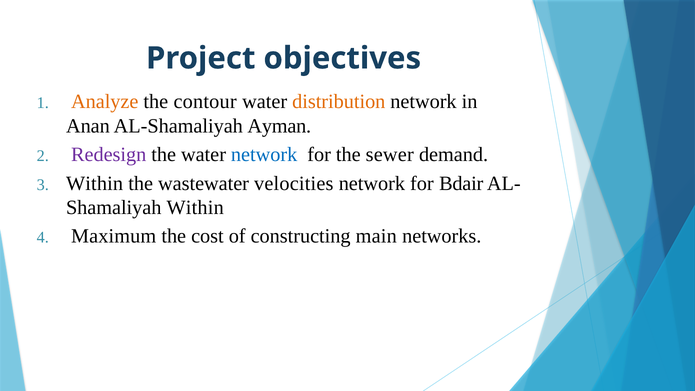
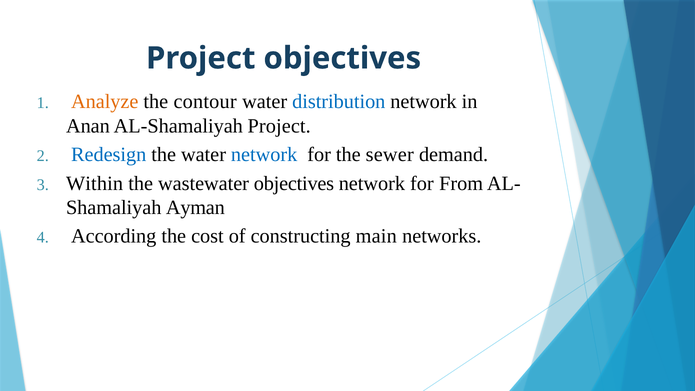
distribution colour: orange -> blue (339, 102)
AL-Shamaliyah Ayman: Ayman -> Project (279, 126)
Redesign colour: purple -> blue (109, 155)
wastewater velocities: velocities -> objectives (294, 183)
Bdair: Bdair -> From (461, 183)
Within: Within -> Ayman (195, 208)
Maximum: Maximum -> According (114, 236)
